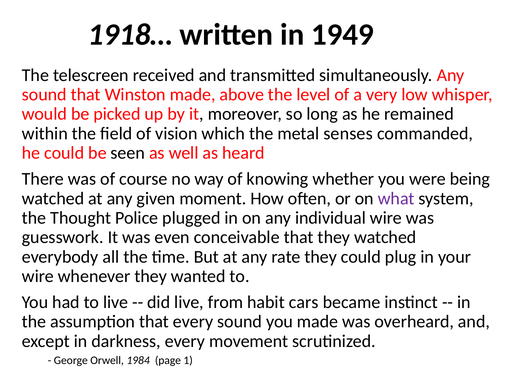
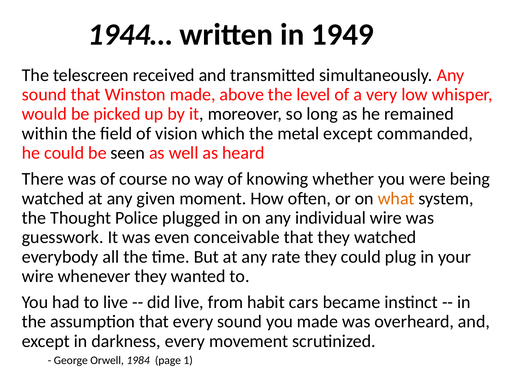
1918…: 1918… -> 1944… (130, 35)
metal senses: senses -> except (348, 133)
what colour: purple -> orange (396, 198)
